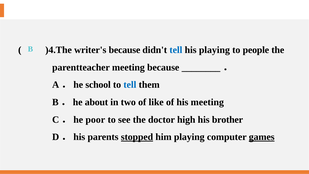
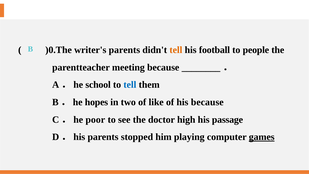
)4.The: )4.The -> )0.The (59, 50)
writer's because: because -> parents (124, 50)
tell colour: blue -> orange (176, 50)
his playing: playing -> football (214, 50)
about: about -> hopes (96, 102)
his meeting: meeting -> because (207, 102)
brother: brother -> passage (227, 119)
stopped underline: present -> none (137, 137)
